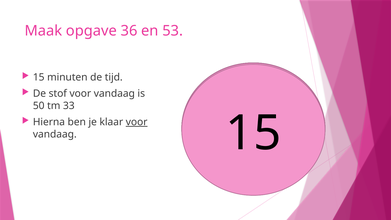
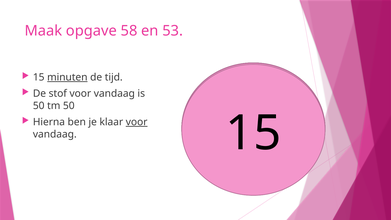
36: 36 -> 58 (129, 31)
minuten underline: none -> present (67, 77)
tm 33: 33 -> 50 (69, 106)
